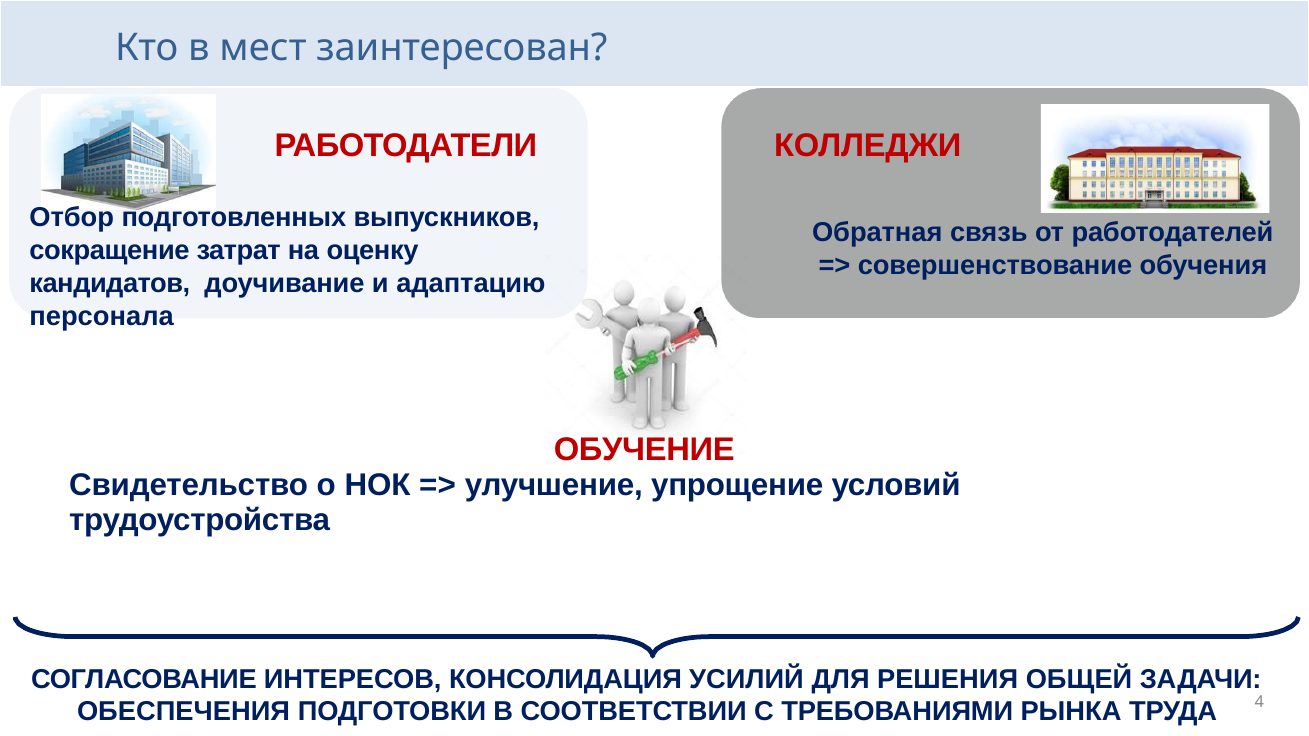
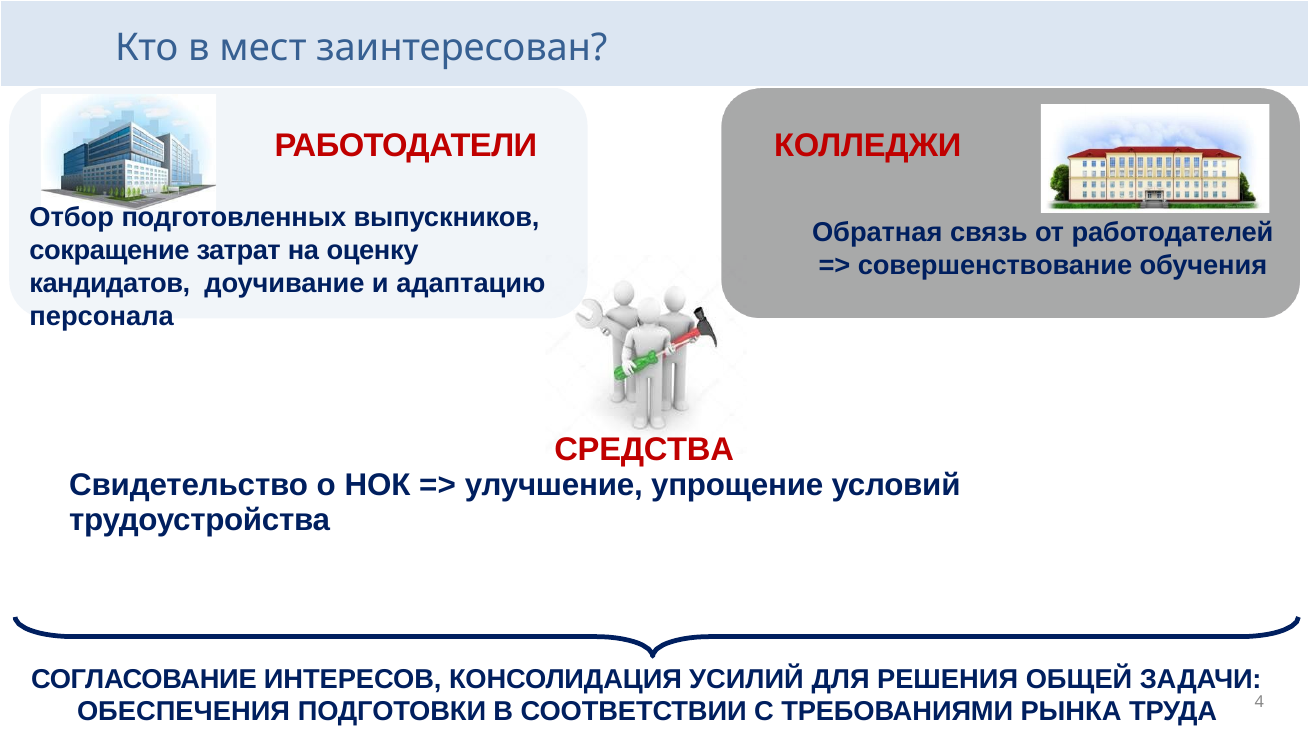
ОБУЧЕНИЕ: ОБУЧЕНИЕ -> СРЕДСТВА (644, 450)
